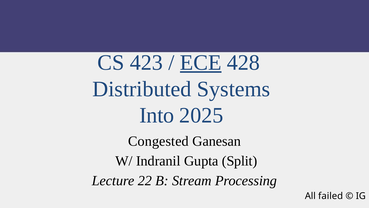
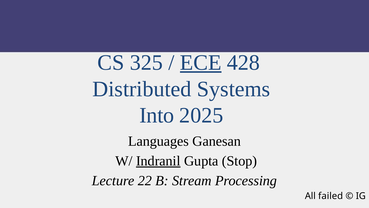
423: 423 -> 325 (146, 63)
Congested: Congested -> Languages (158, 141)
Indranil underline: none -> present (158, 161)
Split: Split -> Stop (240, 161)
